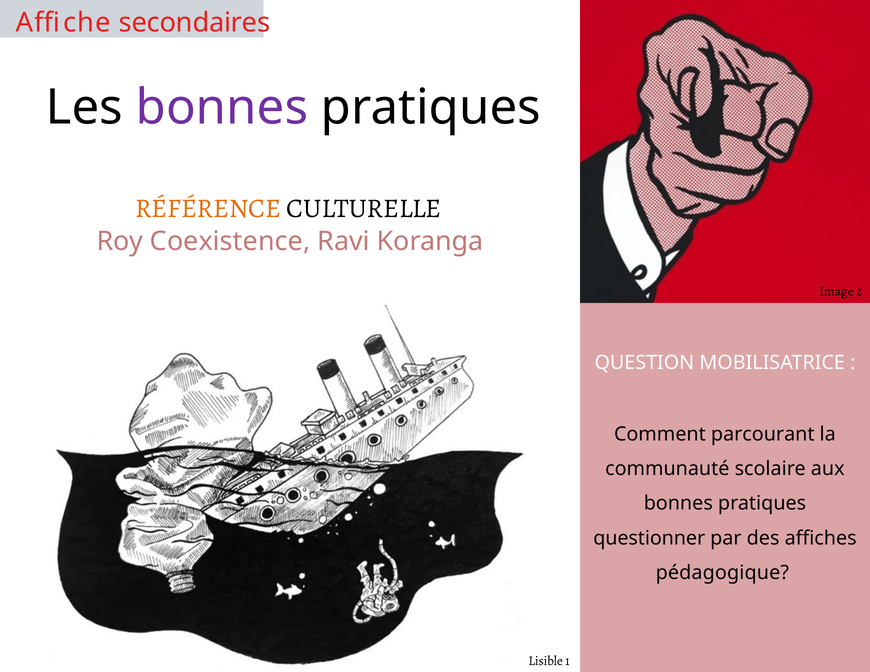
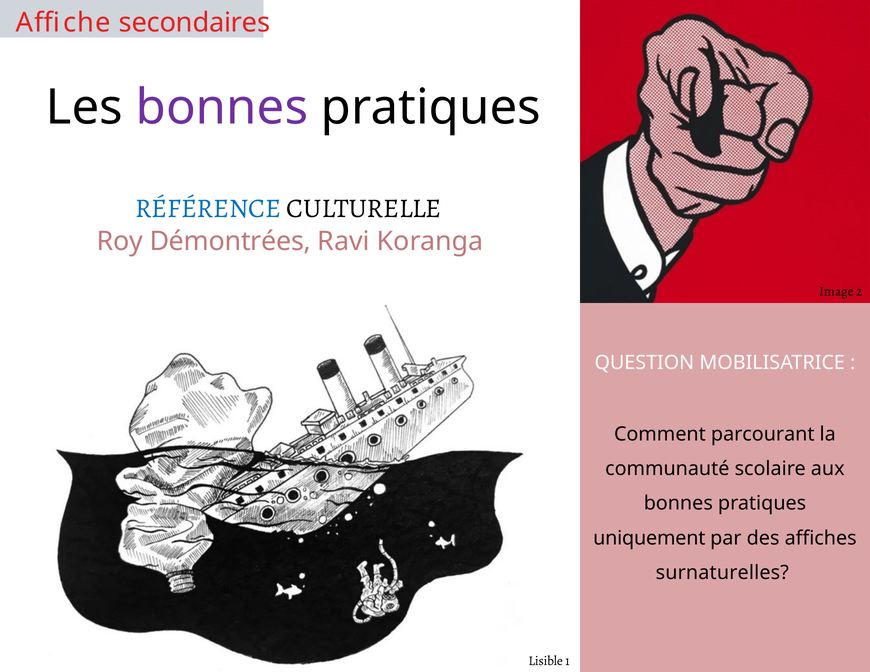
RÉFÉRENCE colour: orange -> blue (208, 208)
Coexistence: Coexistence -> Démontrées (230, 241)
questionner: questionner -> uniquement (649, 538)
pédagogique: pédagogique -> surnaturelles (722, 573)
